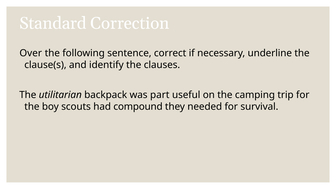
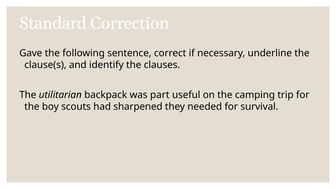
Over: Over -> Gave (31, 53)
compound: compound -> sharpened (138, 107)
